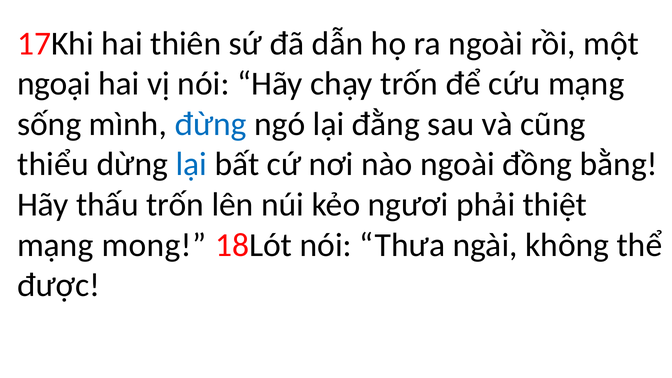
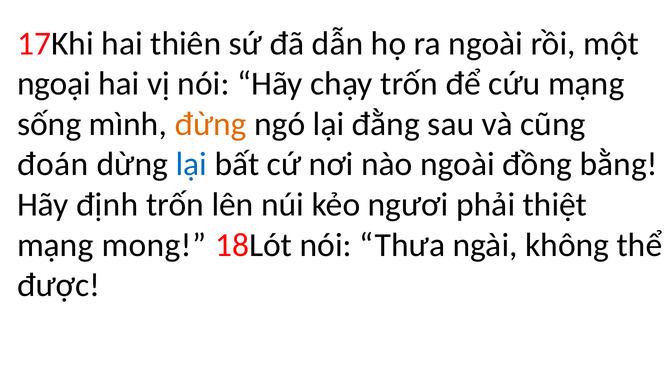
đừng colour: blue -> orange (211, 124)
thiểu: thiểu -> đoán (53, 164)
thấu: thấu -> định (107, 205)
